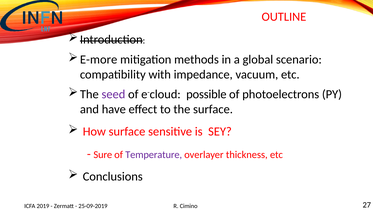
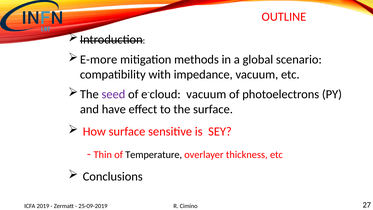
e-cloud possible: possible -> vacuum (206, 94)
Sure: Sure -> Thin (103, 155)
Temperature colour: purple -> black (154, 155)
